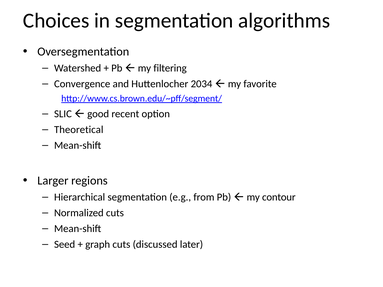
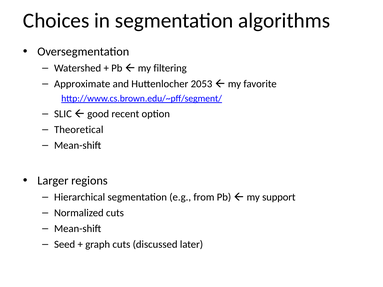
Convergence: Convergence -> Approximate (82, 84)
2034: 2034 -> 2053 (202, 84)
contour: contour -> support (279, 197)
